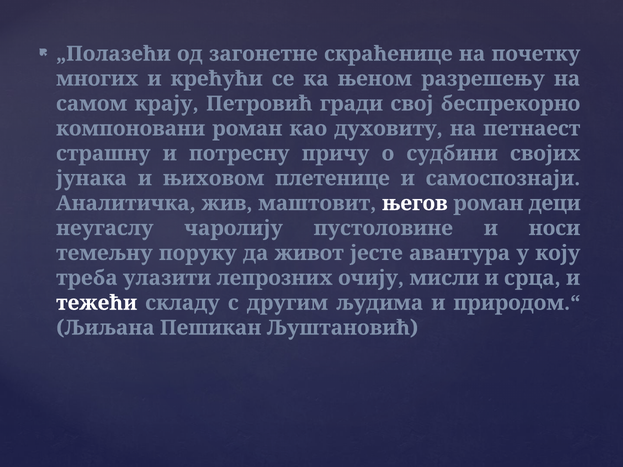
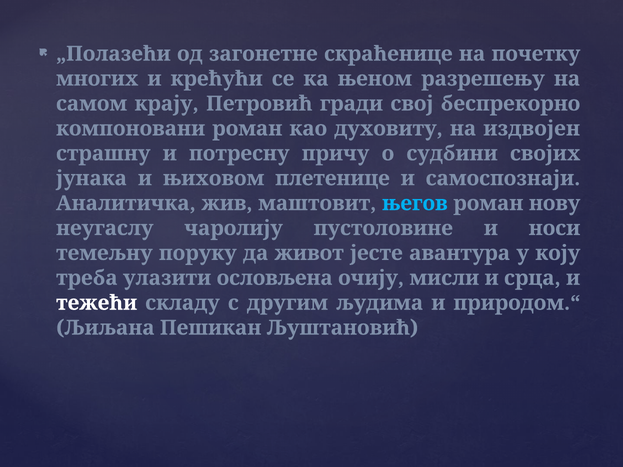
петнаест: петнаест -> издвојен (532, 129)
његов colour: white -> light blue (415, 203)
деци: деци -> нову (555, 203)
лепрозних: лепрозних -> ословљена (275, 278)
